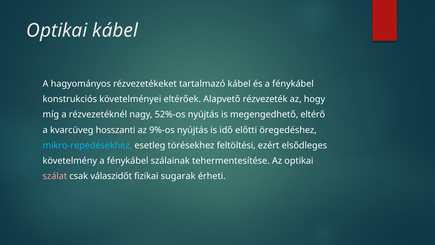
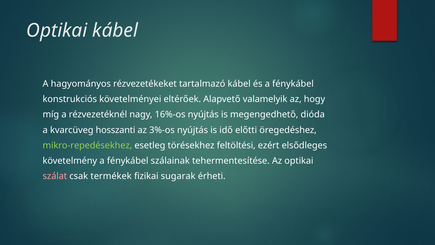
rézvezeték: rézvezeték -> valamelyik (265, 99)
52%-os: 52%-os -> 16%-os (170, 114)
eltérő: eltérő -> dióda (313, 114)
9%-os: 9%-os -> 3%-os (162, 130)
mikro-repedésekhez colour: light blue -> light green (87, 145)
válaszidőt: válaszidőt -> termékek (111, 176)
